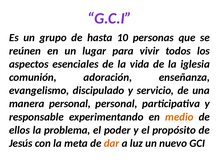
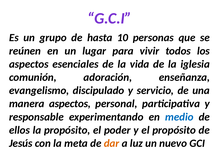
manera personal: personal -> aspectos (70, 103)
medio colour: orange -> blue (179, 116)
la problema: problema -> propósito (67, 129)
